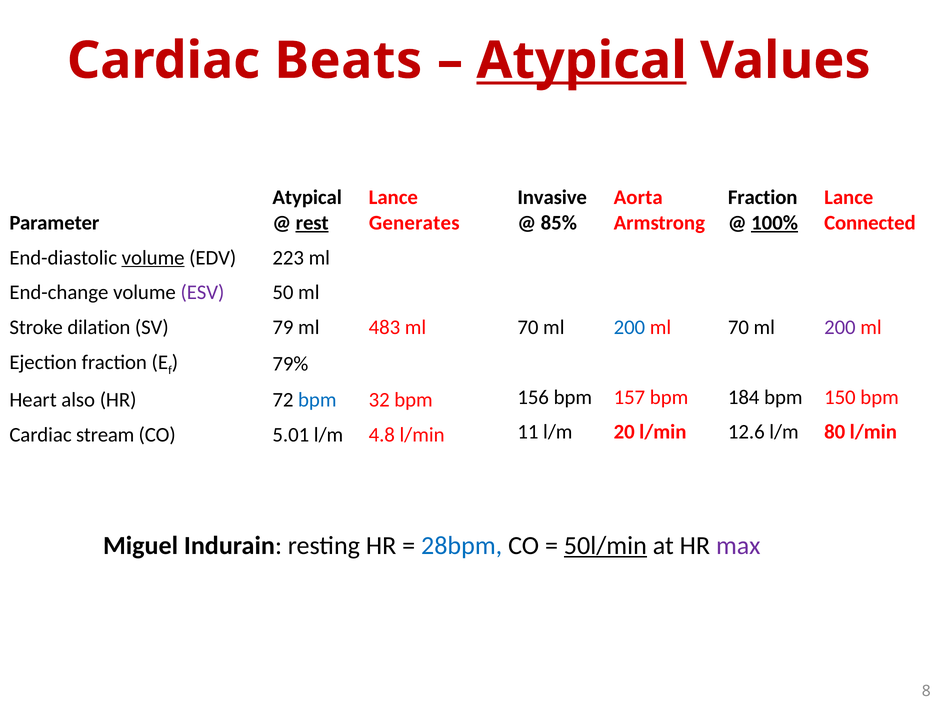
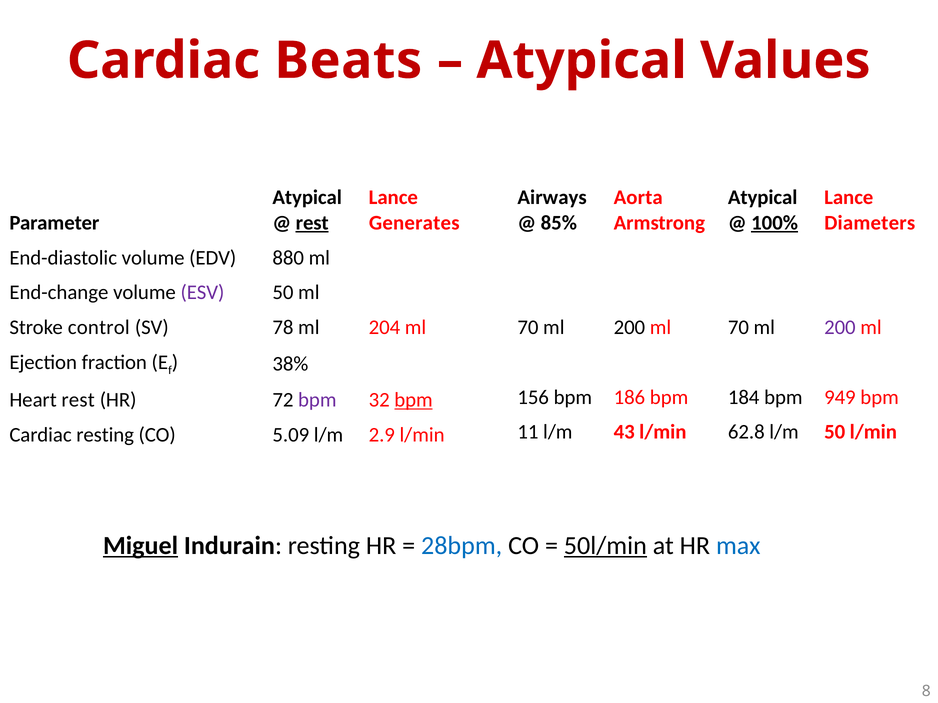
Atypical underline: present -> none (581, 61)
Invasive: Invasive -> Airways (552, 197)
Fraction: Fraction -> Atypical (763, 197)
Connected: Connected -> Diameters (870, 223)
volume underline: present -> none (153, 258)
223: 223 -> 880 (288, 258)
dilation: dilation -> control (99, 328)
79: 79 -> 78 (283, 328)
483: 483 -> 204 (384, 328)
200 colour: blue -> black (629, 328)
79%: 79% -> 38% (290, 364)
157: 157 -> 186 (629, 397)
150: 150 -> 949 (840, 397)
Heart also: also -> rest (78, 400)
bpm colour: blue -> purple (317, 400)
bpm underline: none -> present (413, 400)
20: 20 -> 43 (624, 432)
12.6: 12.6 -> 62.8 (746, 432)
l/m 80: 80 -> 50 (835, 432)
Cardiac stream: stream -> resting (105, 435)
5.01: 5.01 -> 5.09 (291, 435)
4.8: 4.8 -> 2.9 (382, 435)
Miguel underline: none -> present (141, 546)
max colour: purple -> blue (738, 546)
